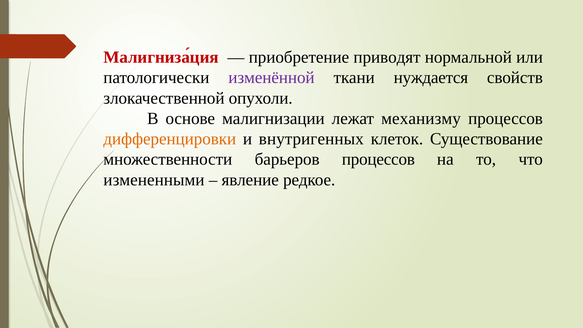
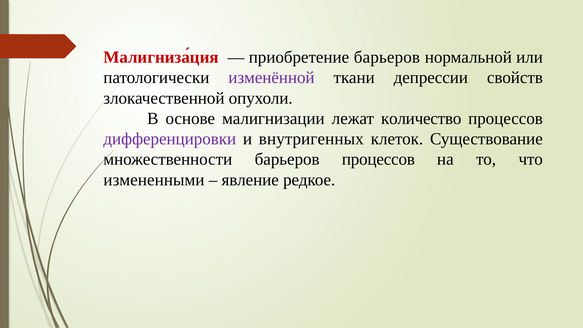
приобретение приводят: приводят -> барьеров (387, 57)
нуждается: нуждается -> депрессии (431, 78)
механизму: механизму -> количество (421, 119)
дифференцировки colour: orange -> purple (170, 139)
